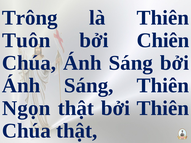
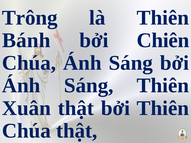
Tuôn: Tuôn -> Bánh (26, 40)
Ngọn: Ngọn -> Xuân (26, 108)
